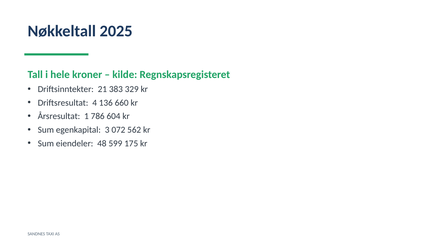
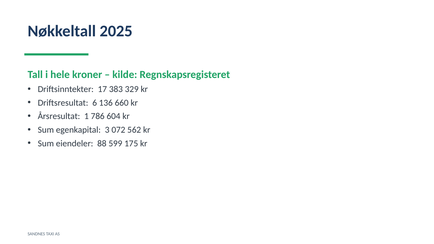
21: 21 -> 17 (102, 89)
4: 4 -> 6 (95, 103)
48: 48 -> 88 (102, 144)
